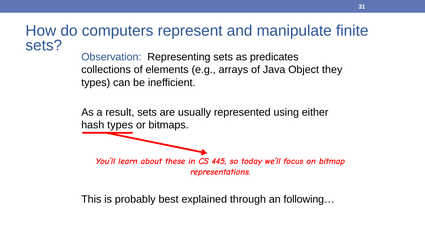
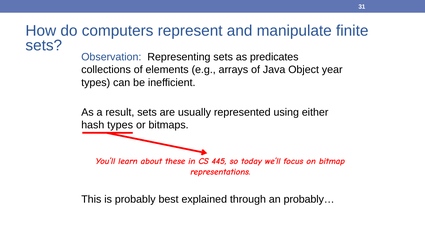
they: they -> year (332, 70)
following…: following… -> probably… (309, 199)
